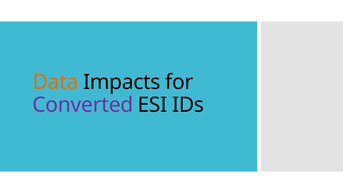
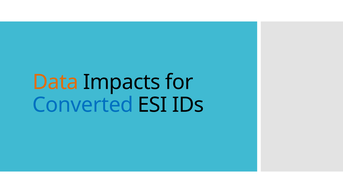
Converted colour: purple -> blue (83, 105)
